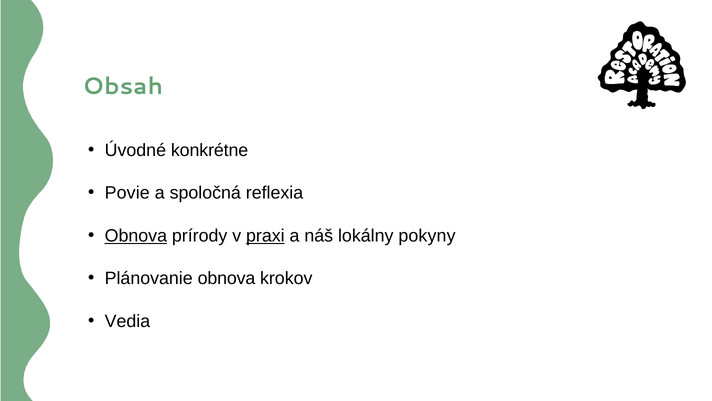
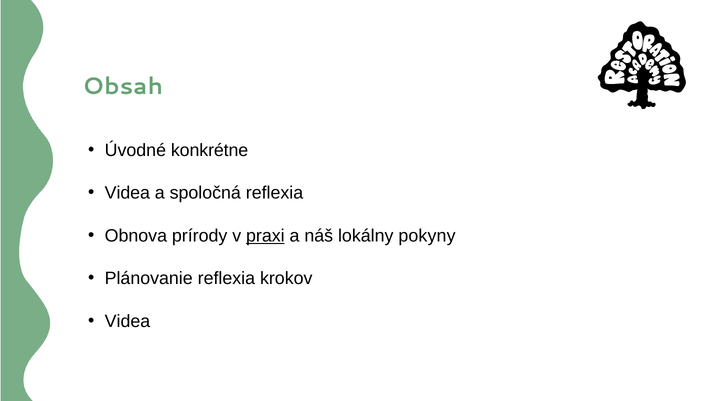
Povie: Povie -> Videa (127, 193)
Obnova underline: present -> none (136, 236)
Plánovanie obnova: obnova -> reflexia (226, 278)
Vedia: Vedia -> Videa (127, 321)
